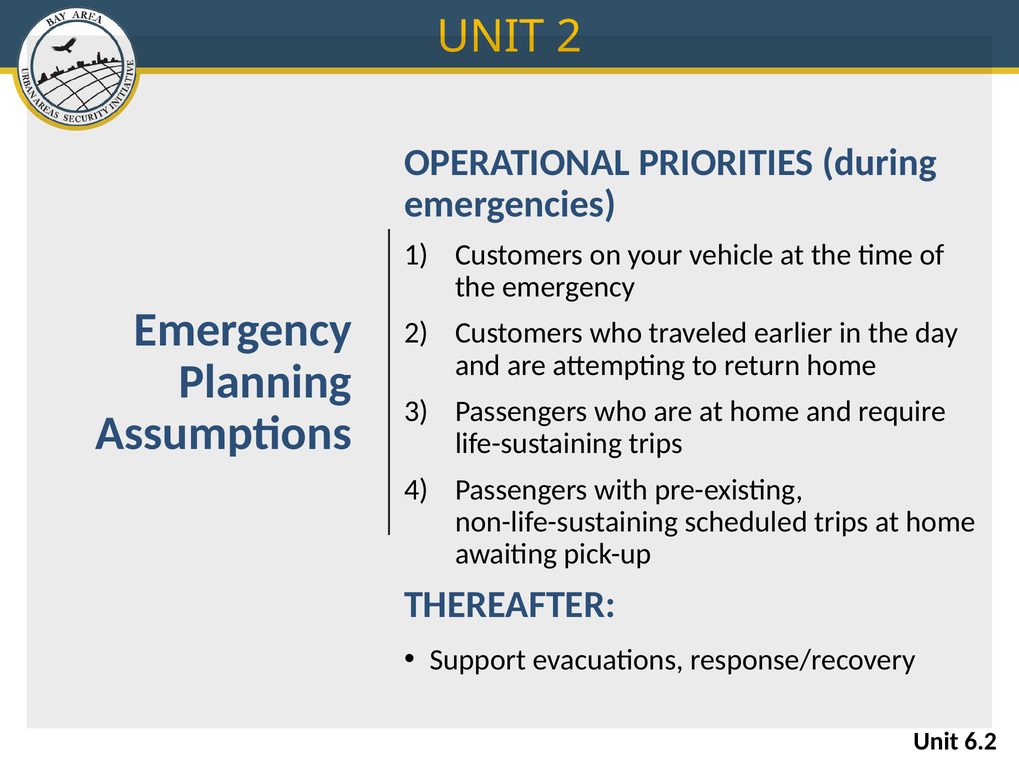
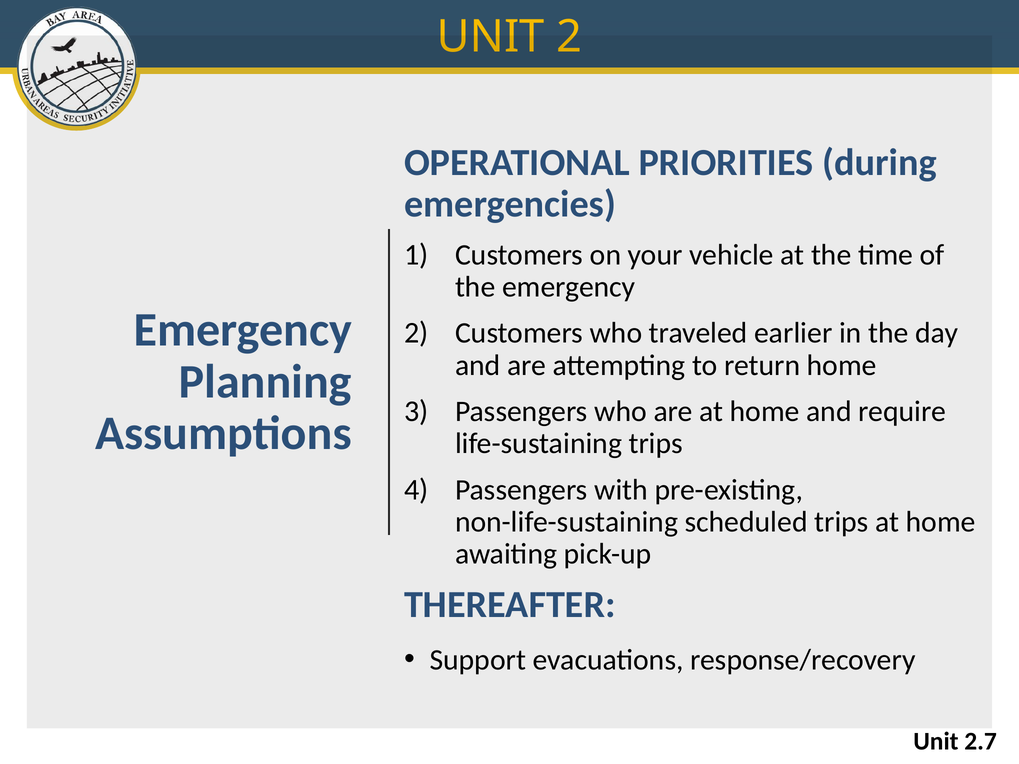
6.2: 6.2 -> 2.7 (981, 742)
